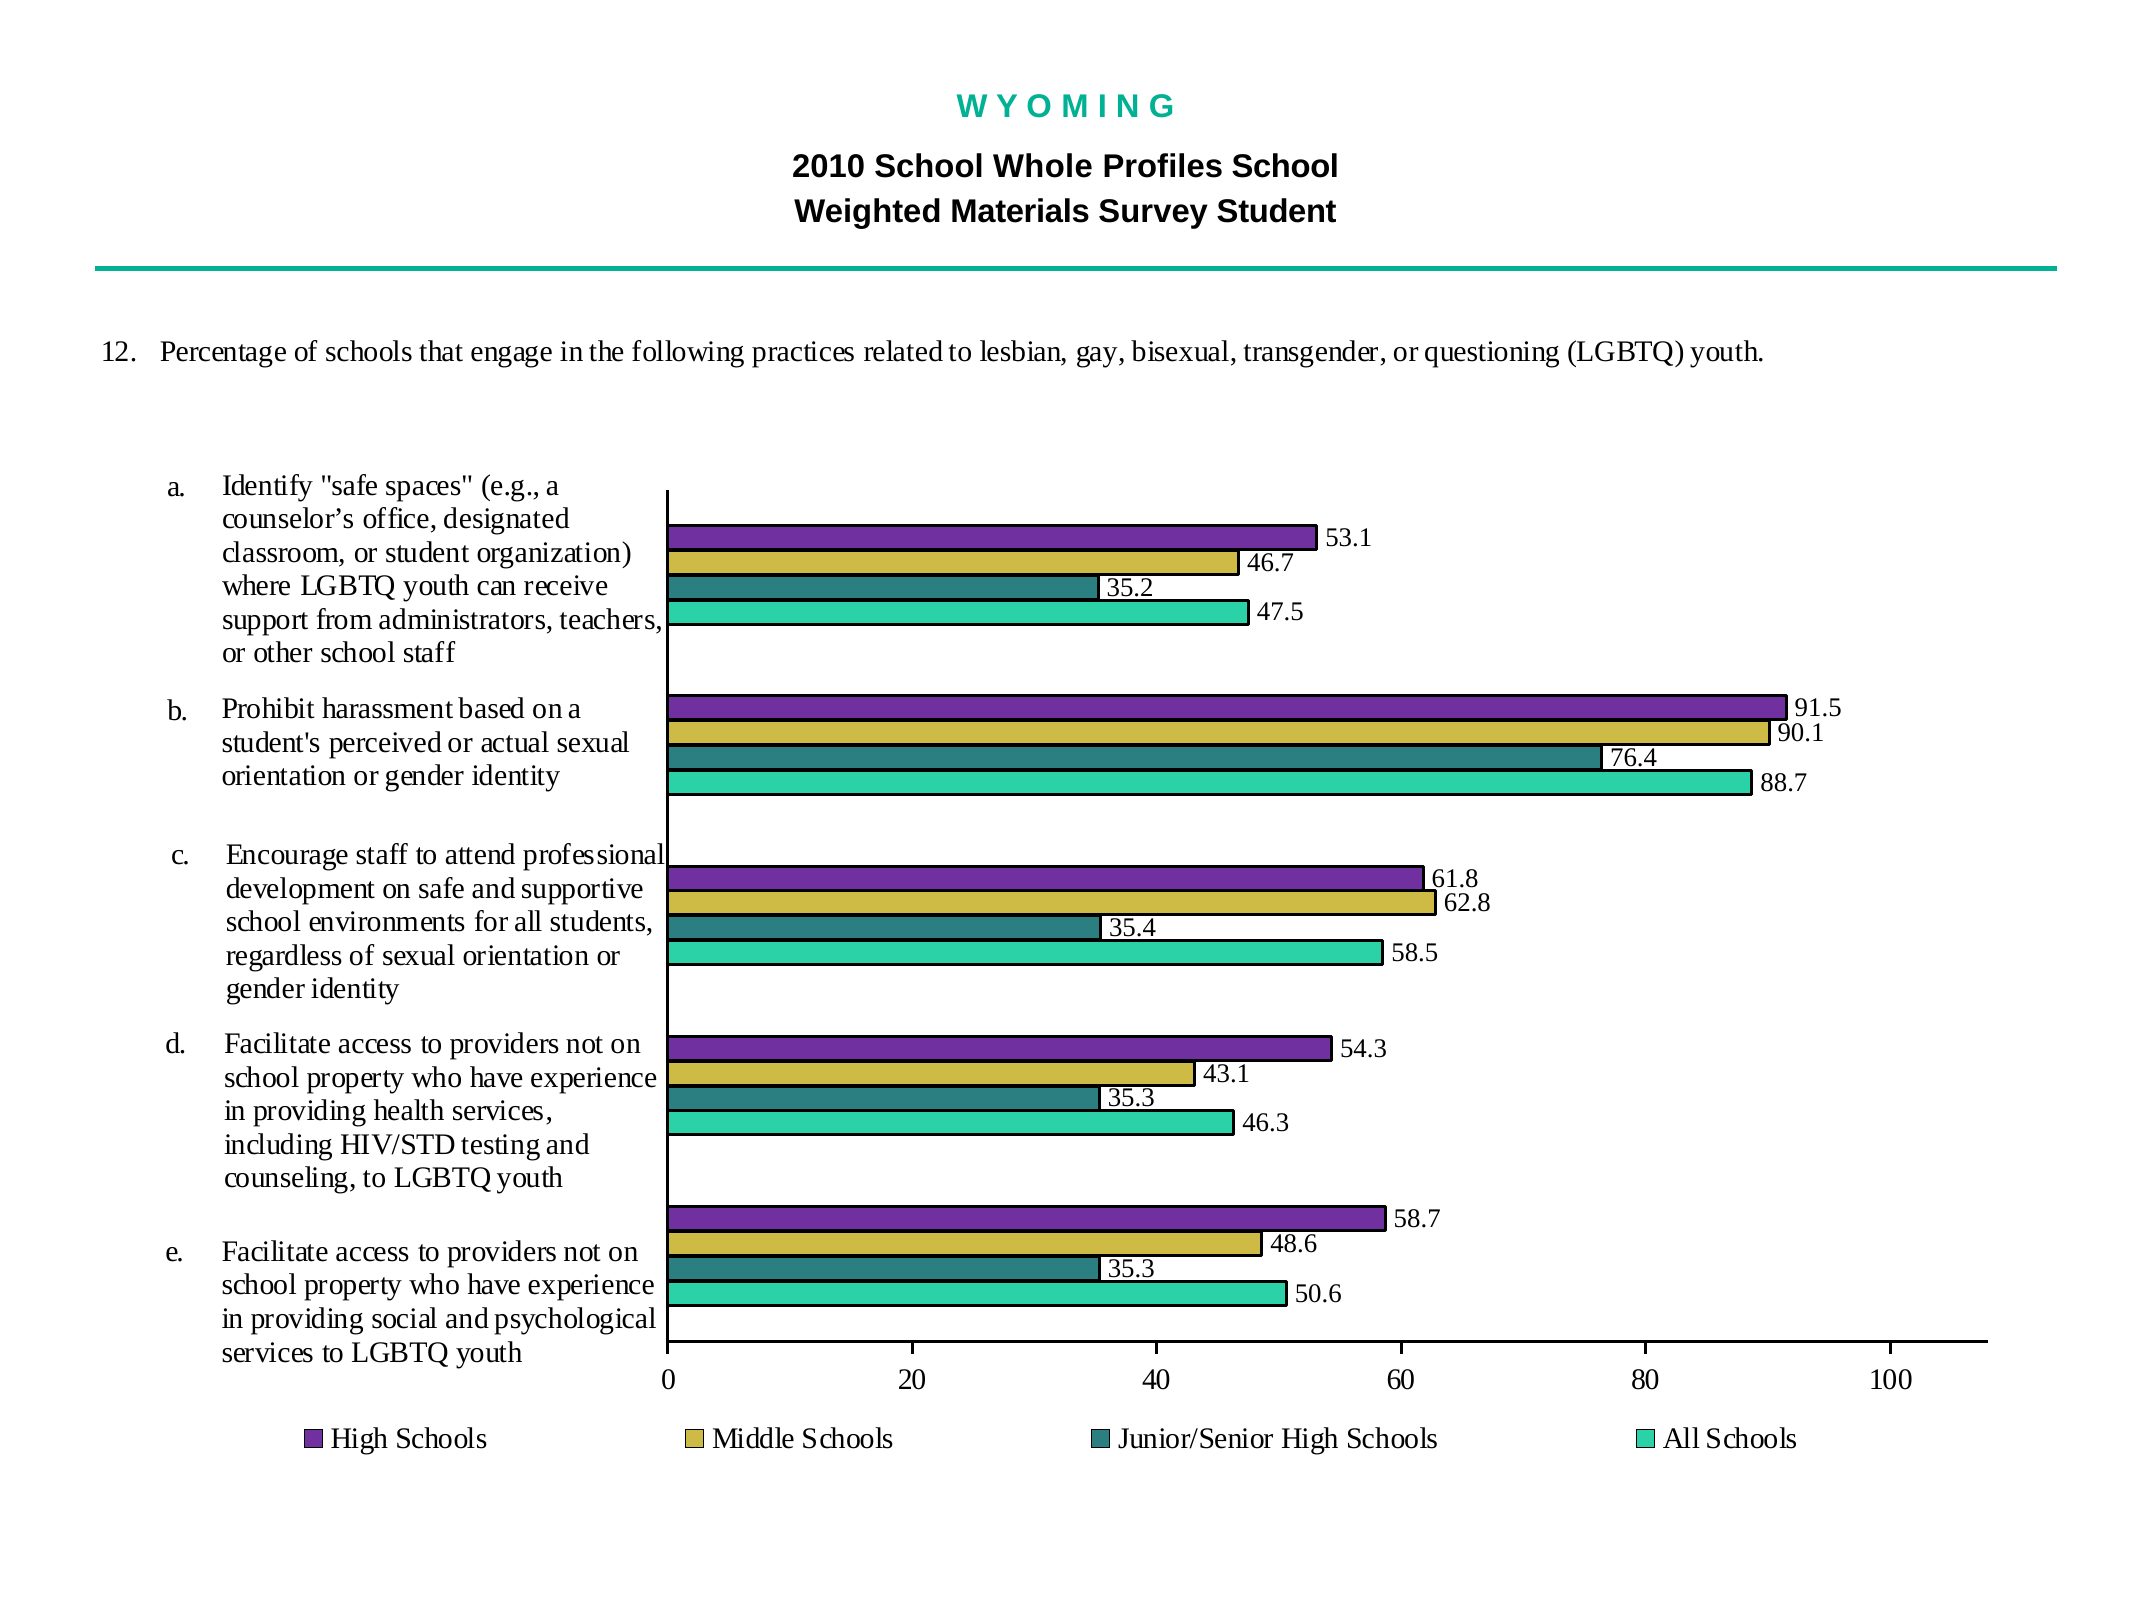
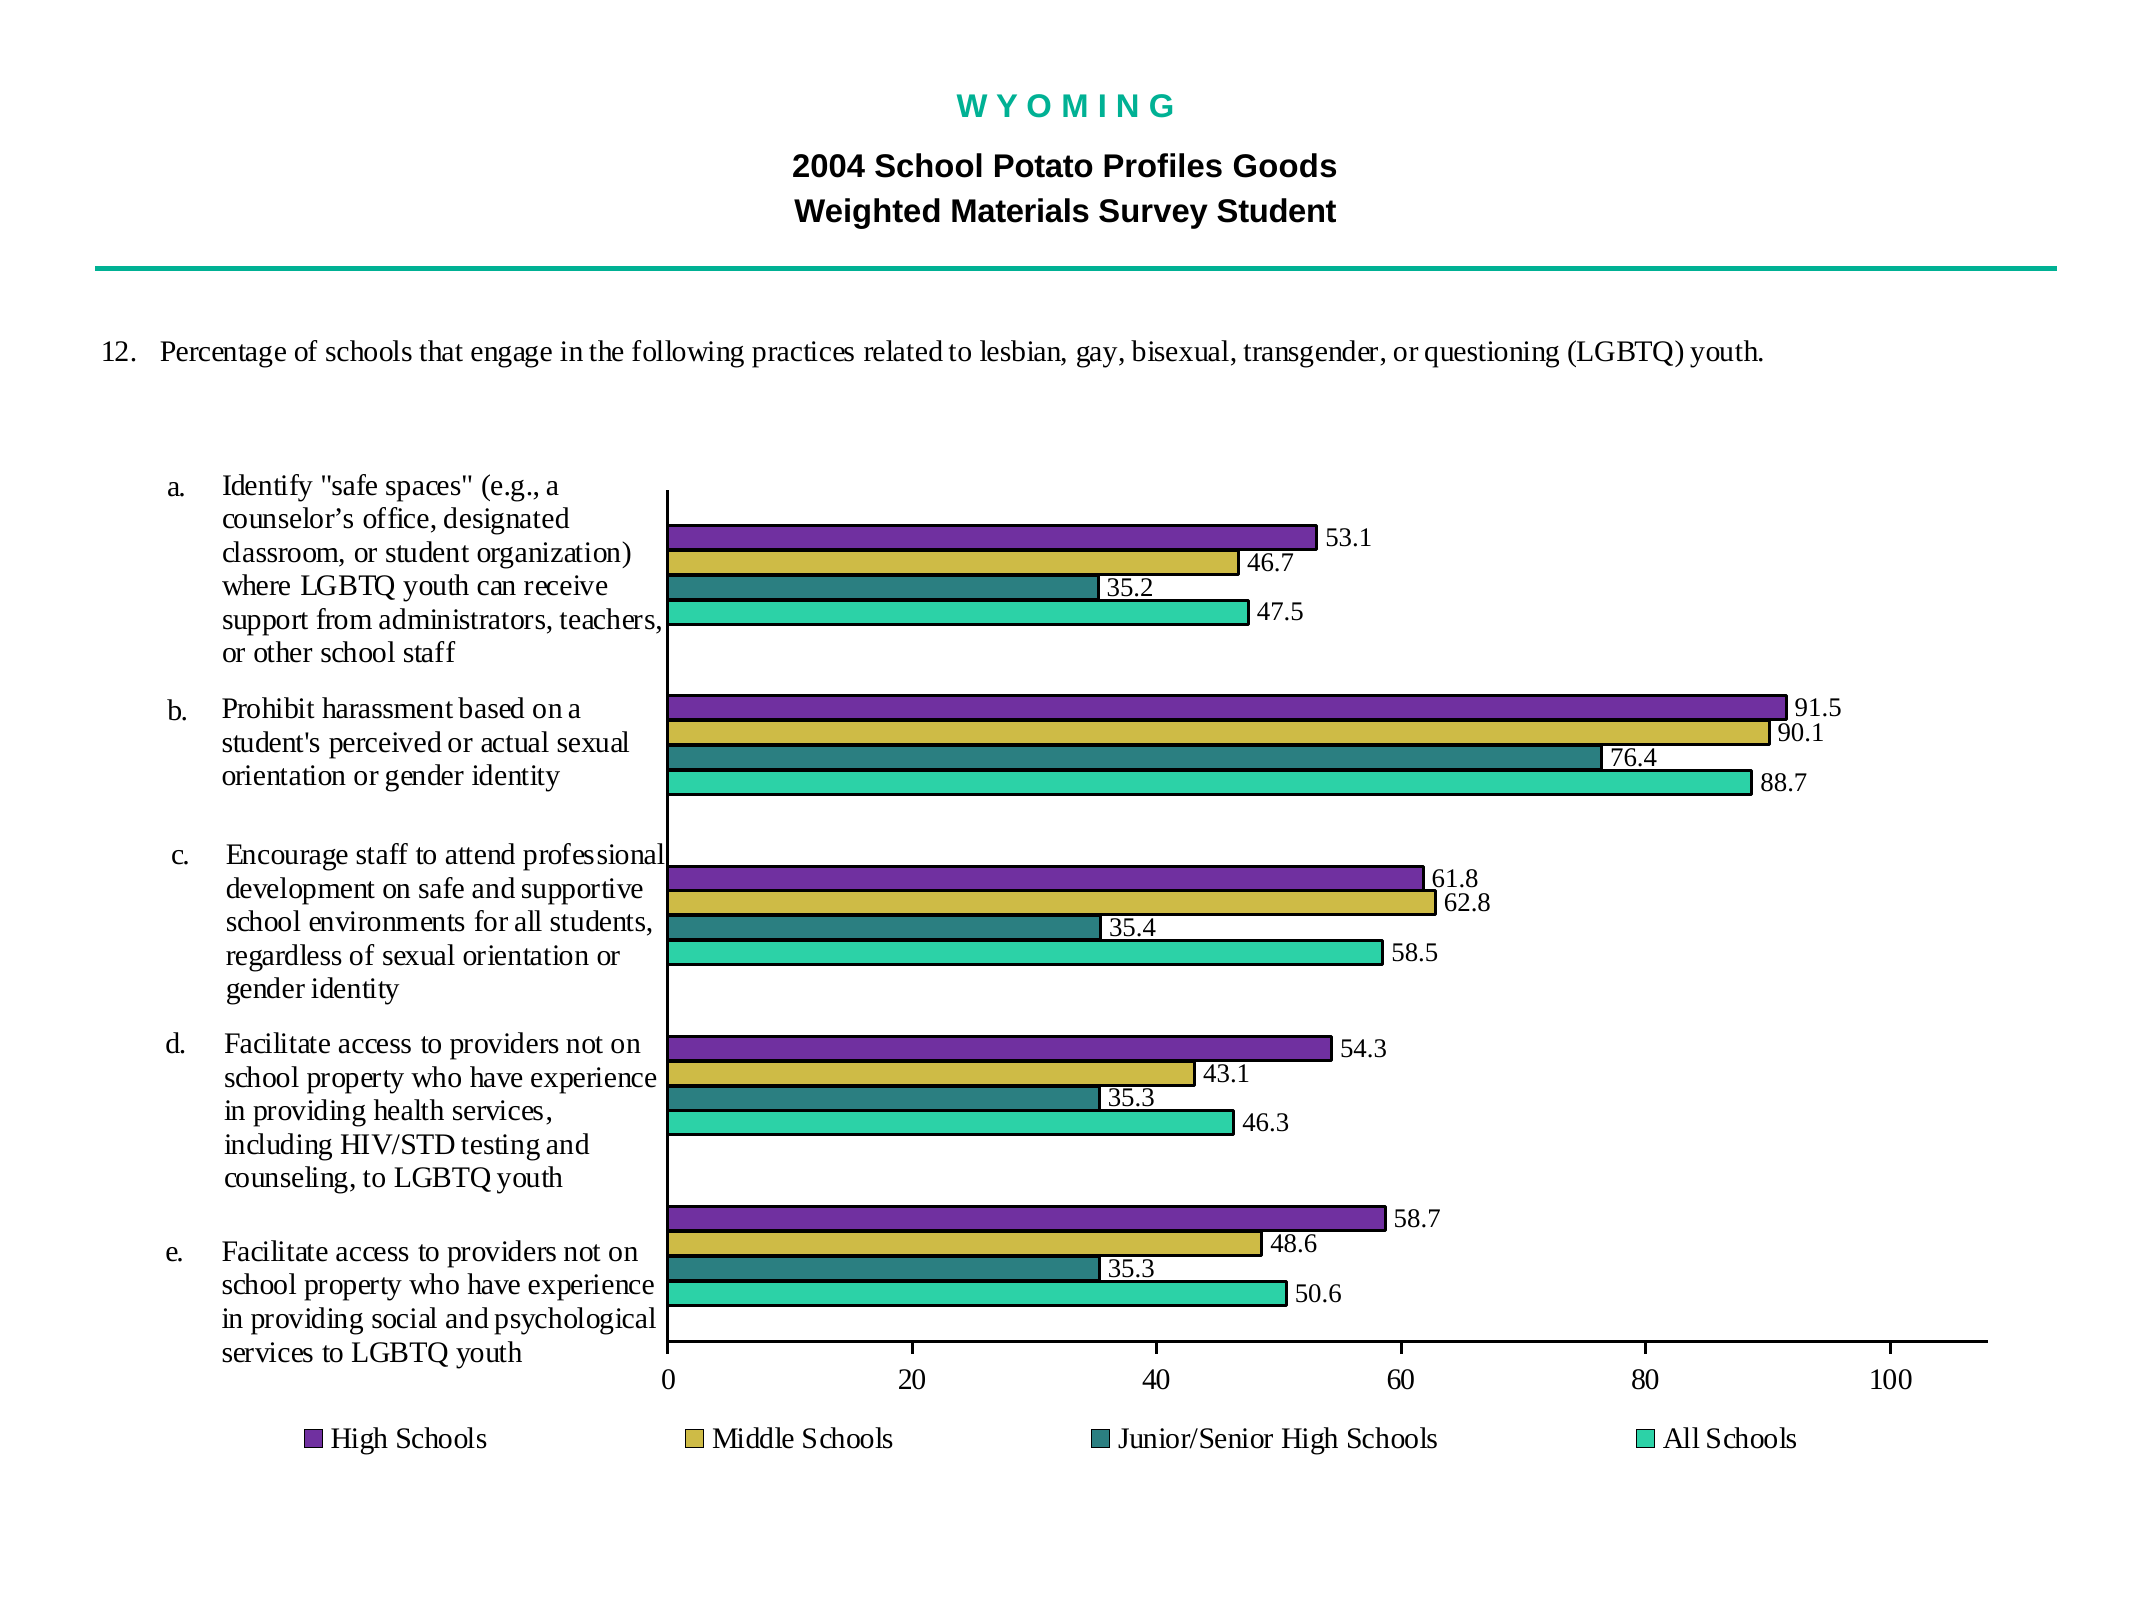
2010: 2010 -> 2004 (829, 167)
Whole: Whole -> Potato (1043, 167)
Profiles School: School -> Goods (1285, 167)
